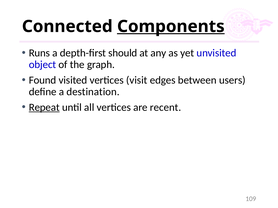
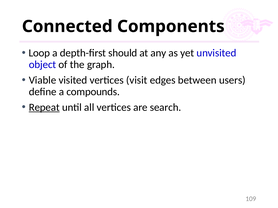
Components underline: present -> none (171, 26)
Runs: Runs -> Loop (39, 53)
Found: Found -> Viable (43, 80)
destination: destination -> compounds (93, 92)
recent: recent -> search (166, 108)
